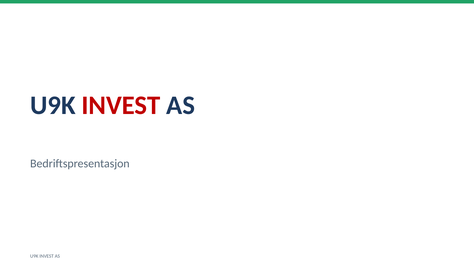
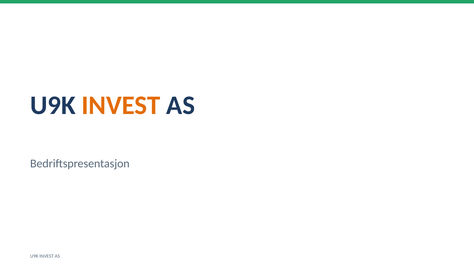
INVEST colour: red -> orange (121, 105)
